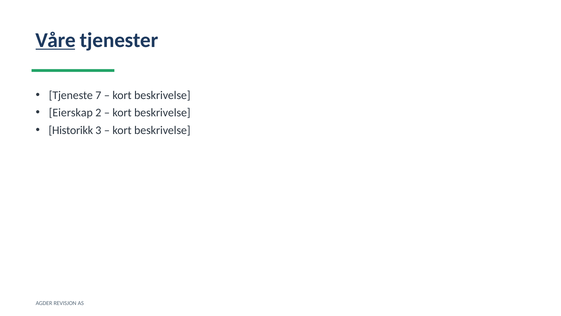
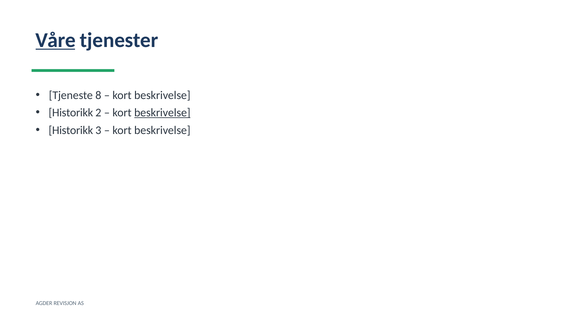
7: 7 -> 8 (98, 95)
Eierskap: Eierskap -> Historikk (71, 113)
beskrivelse underline: none -> present (162, 113)
